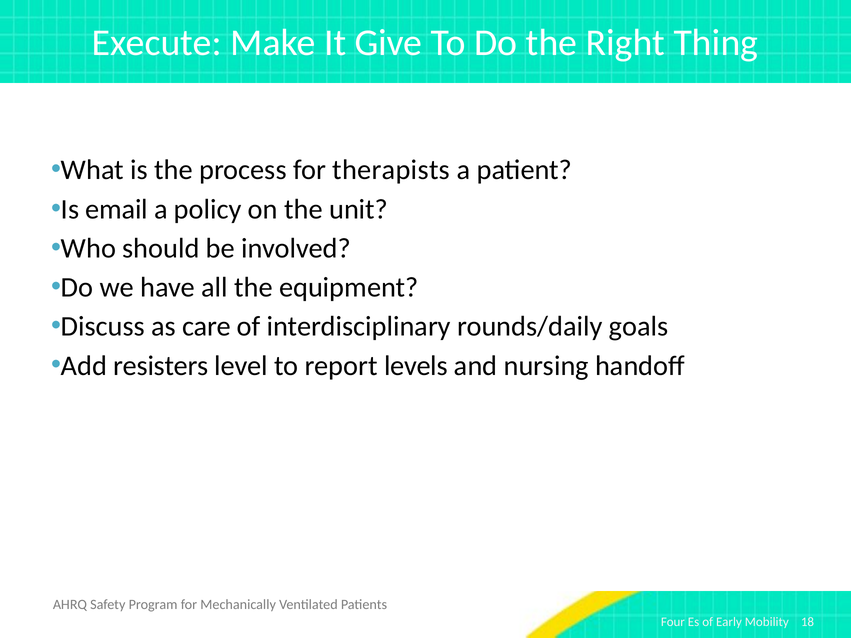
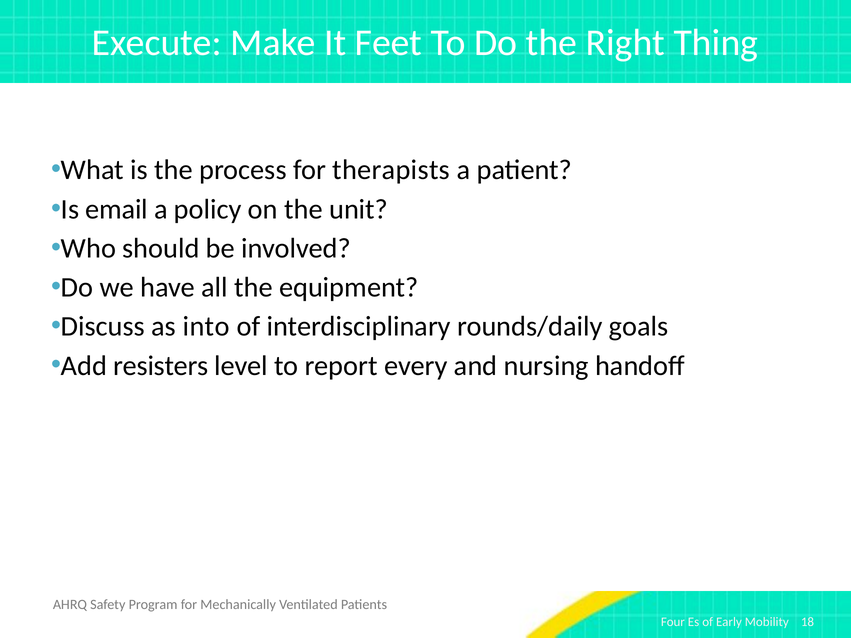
Give: Give -> Feet (388, 43)
care: care -> into (206, 327)
levels: levels -> every (416, 366)
